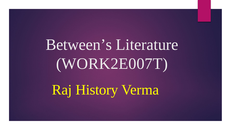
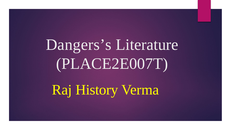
Between’s: Between’s -> Dangers’s (79, 45)
WORK2E007T: WORK2E007T -> PLACE2E007T (112, 64)
